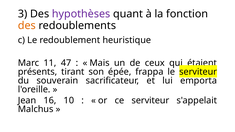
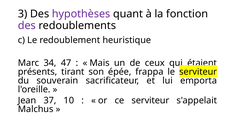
des colour: orange -> purple (27, 26)
11: 11 -> 34 (50, 63)
16: 16 -> 37 (50, 100)
